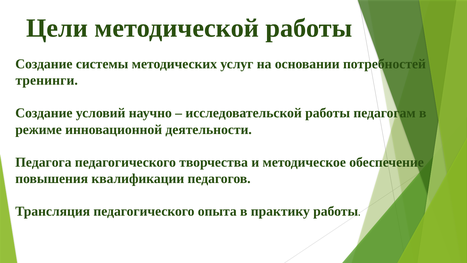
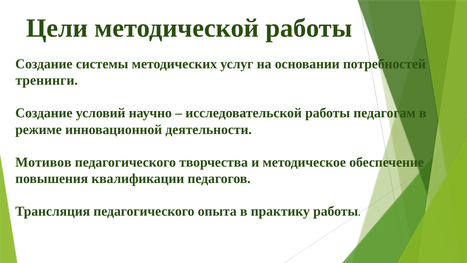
Педагога: Педагога -> Мотивов (43, 162)
